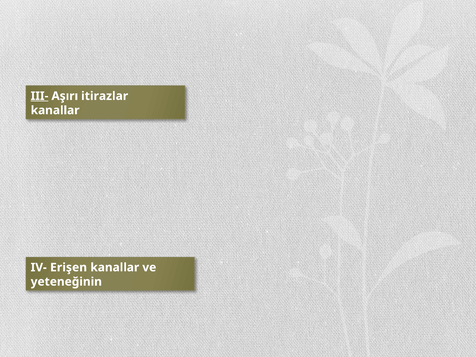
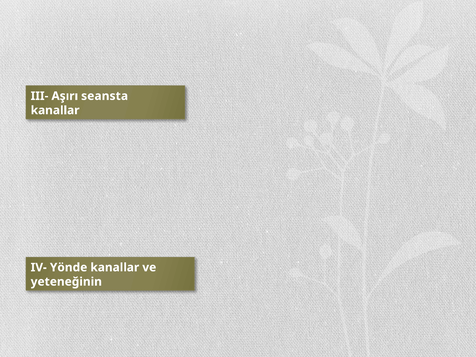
III- underline: present -> none (40, 96)
itirazlar: itirazlar -> seansta (105, 96)
Erişen: Erişen -> Yönde (69, 267)
